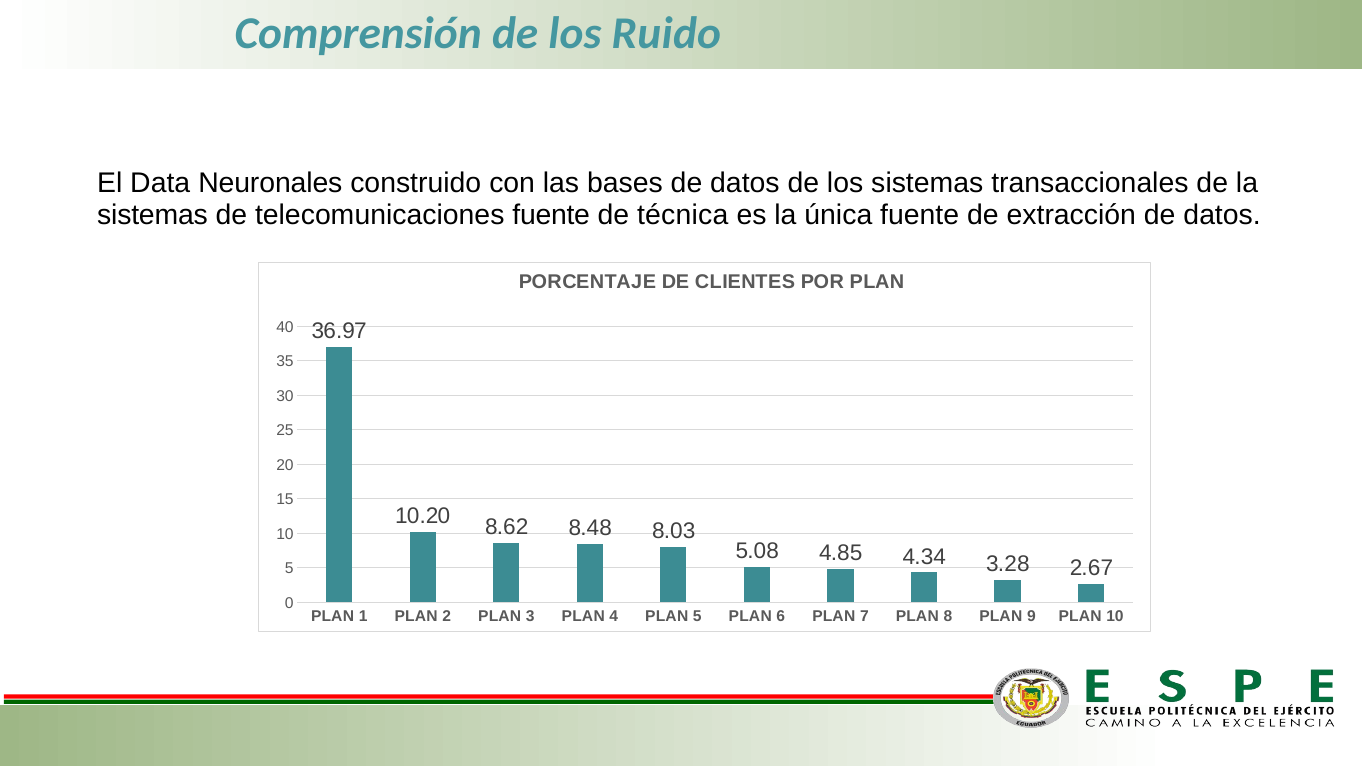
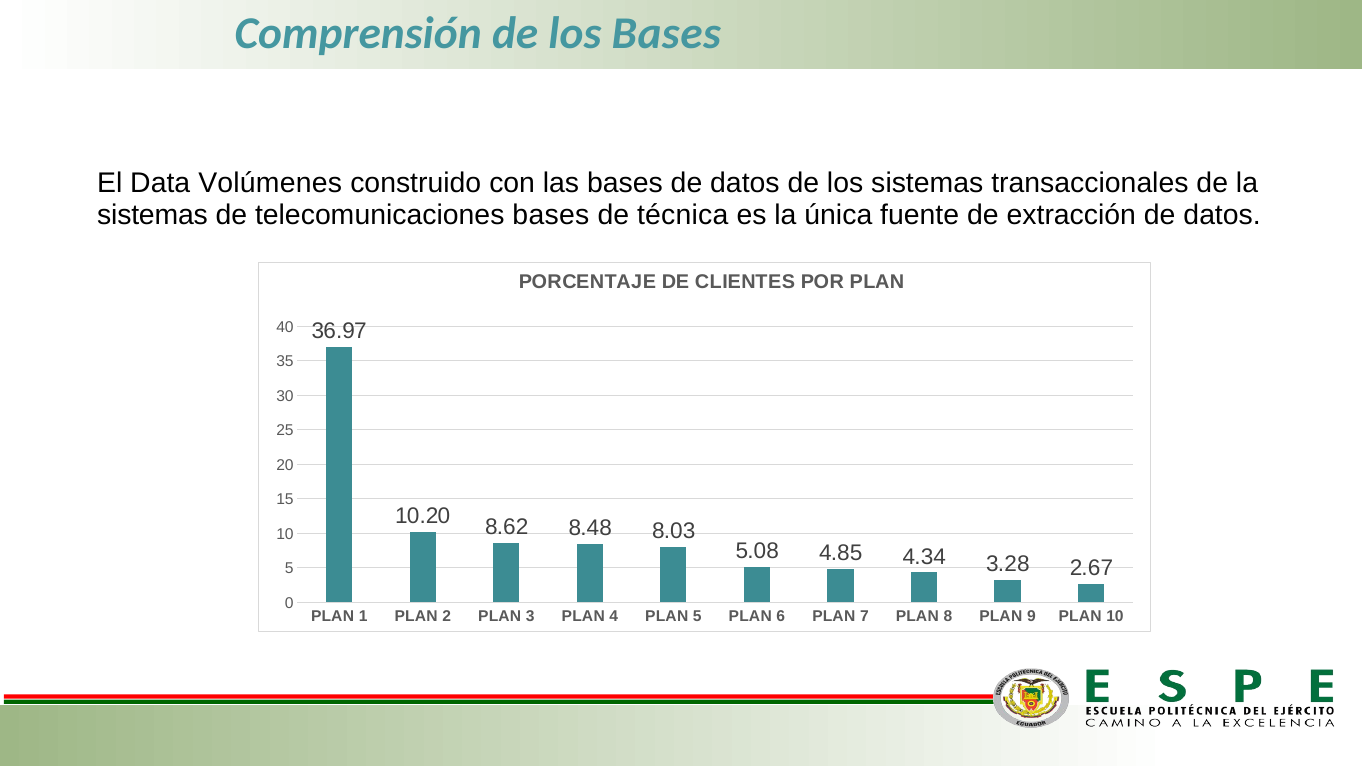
los Ruido: Ruido -> Bases (666, 33)
Neuronales: Neuronales -> Volúmenes (270, 183)
telecomunicaciones fuente: fuente -> bases (551, 215)
